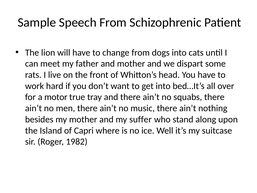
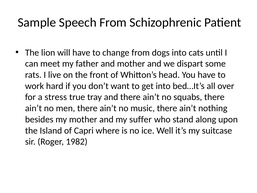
motor: motor -> stress (56, 97)
